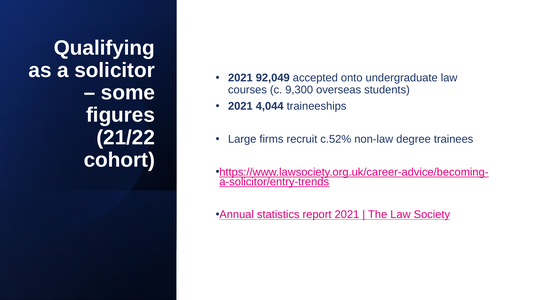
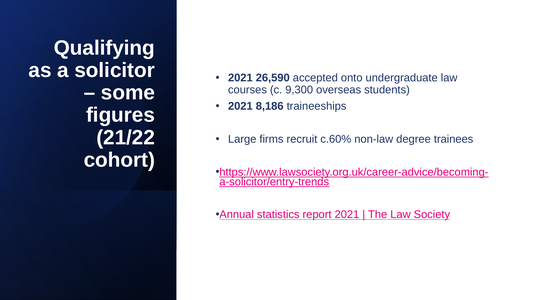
92,049: 92,049 -> 26,590 (273, 78)
4,044: 4,044 -> 8,186 (270, 106)
c.52%: c.52% -> c.60% (336, 139)
